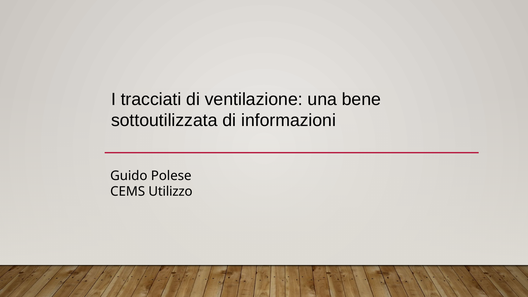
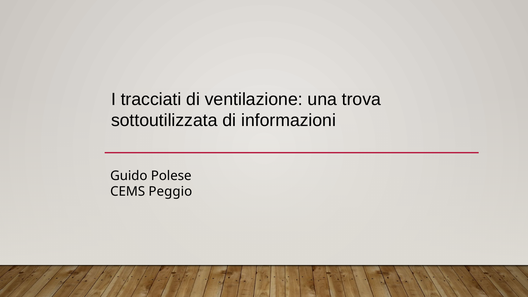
bene: bene -> trova (361, 99)
Utilizzo: Utilizzo -> Peggio (170, 192)
